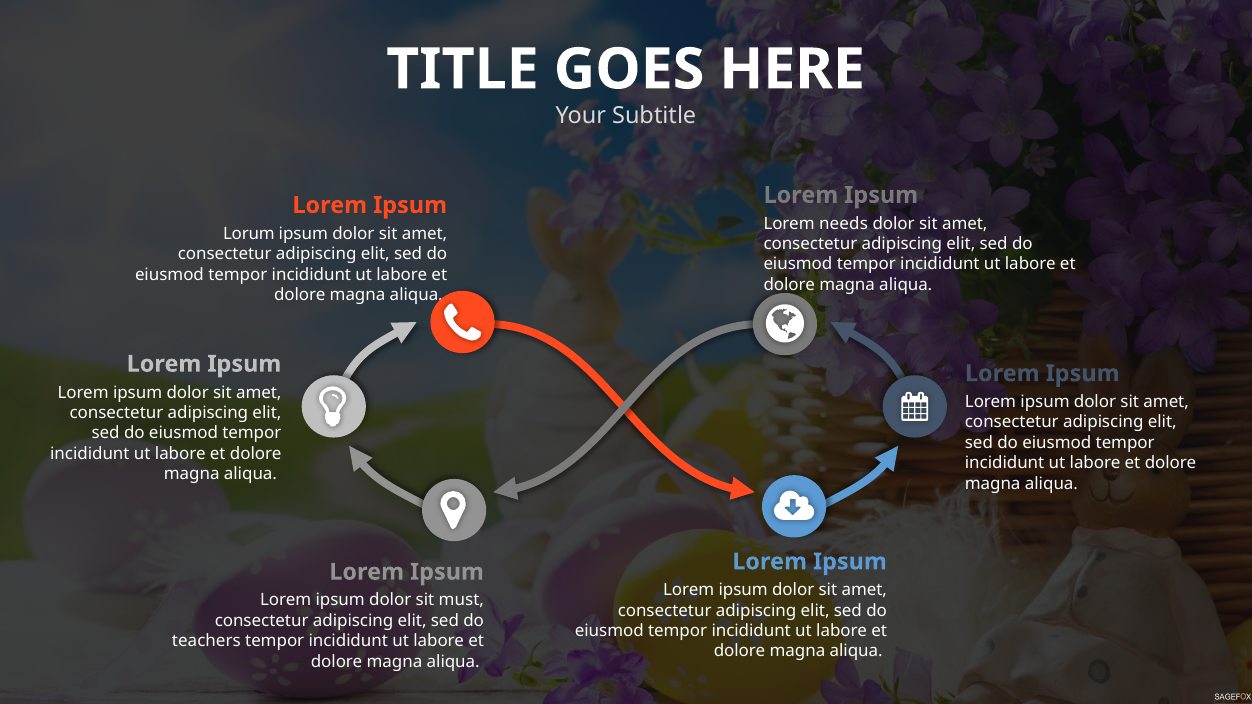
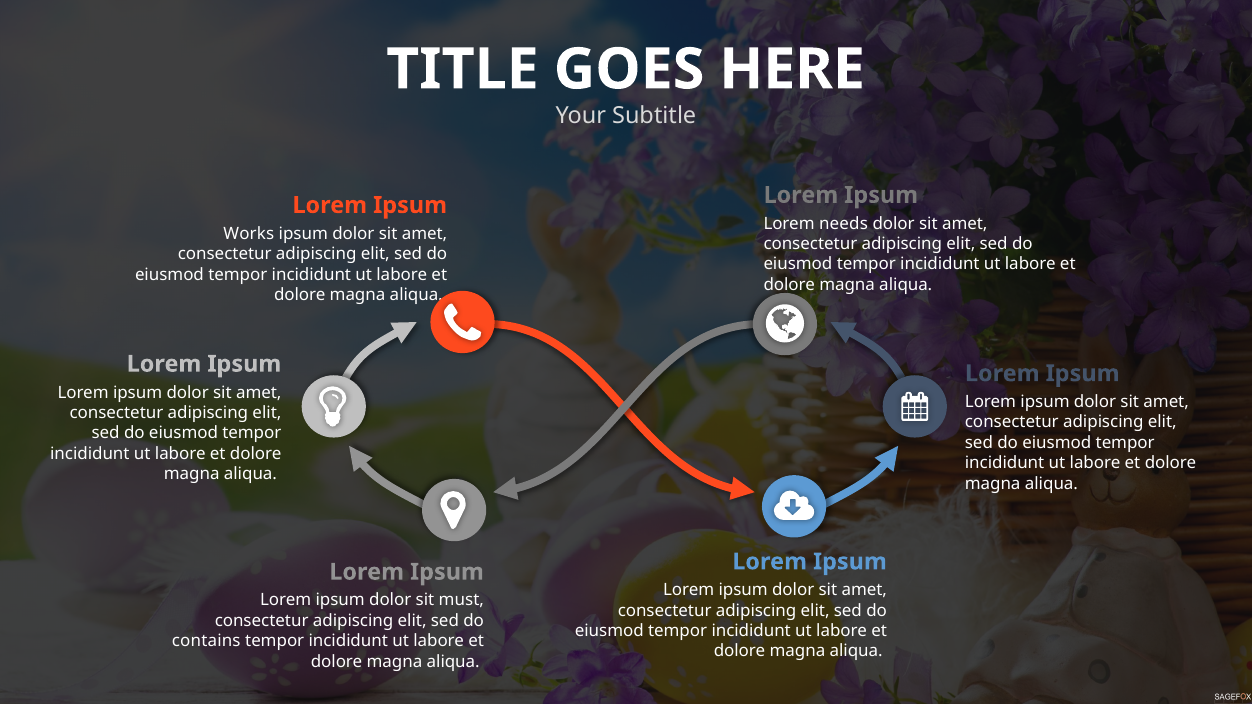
Lorum: Lorum -> Works (249, 234)
teachers: teachers -> contains (206, 641)
